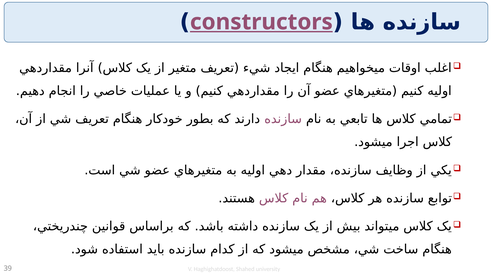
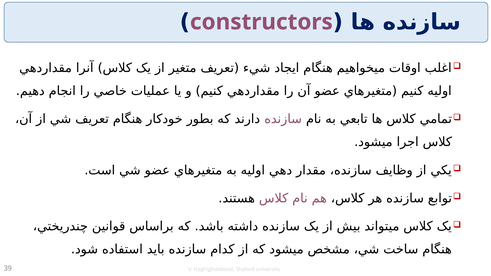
constructors underline: present -> none (261, 22)
